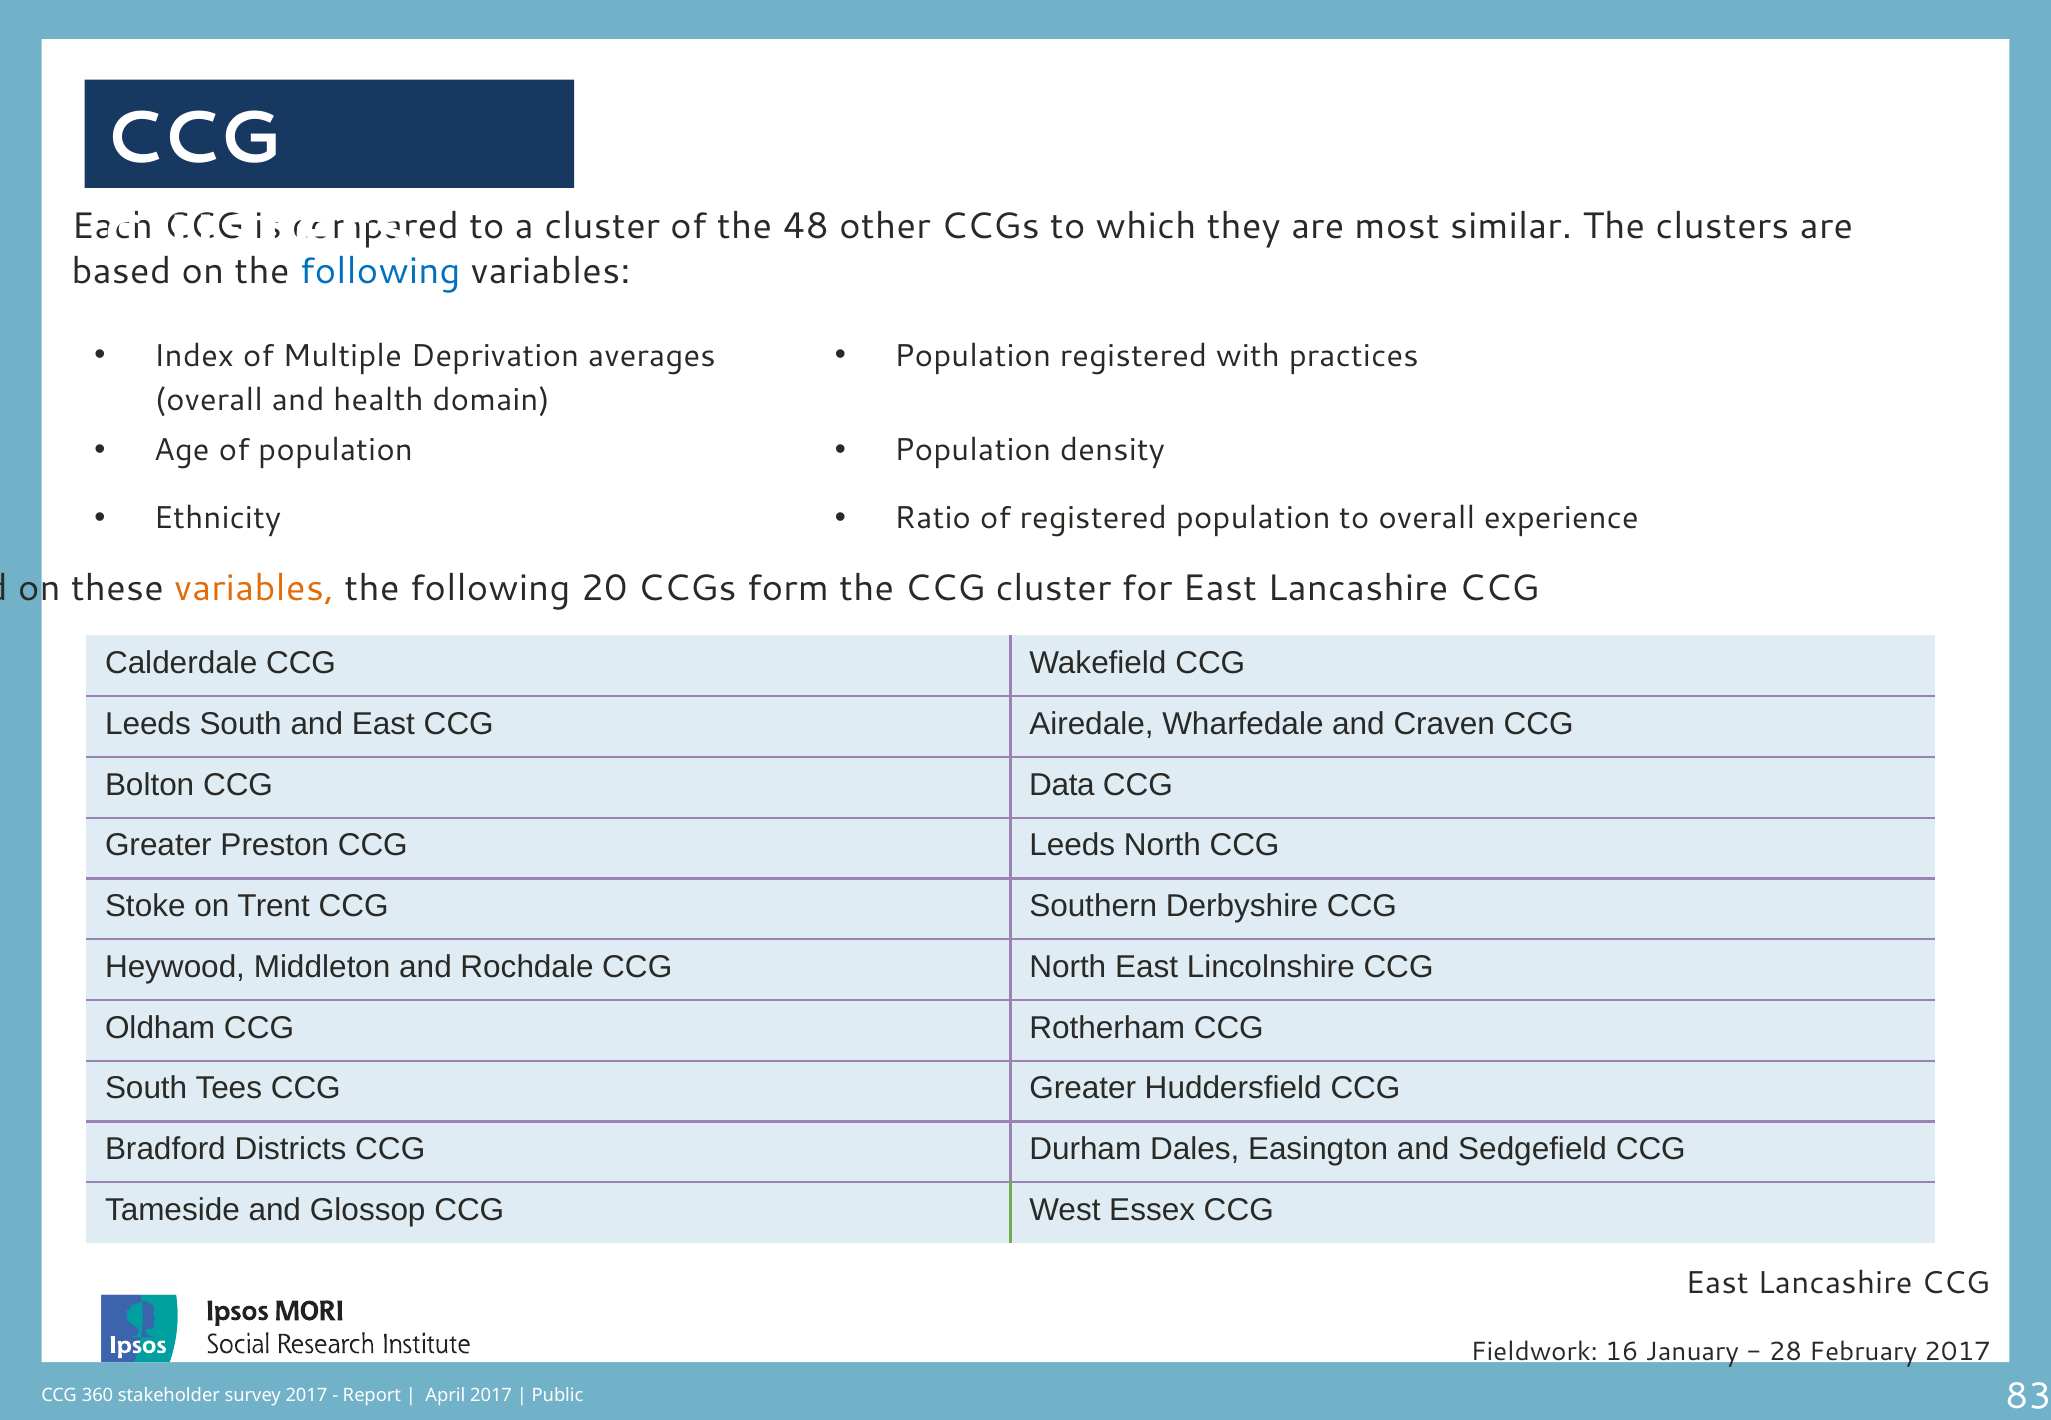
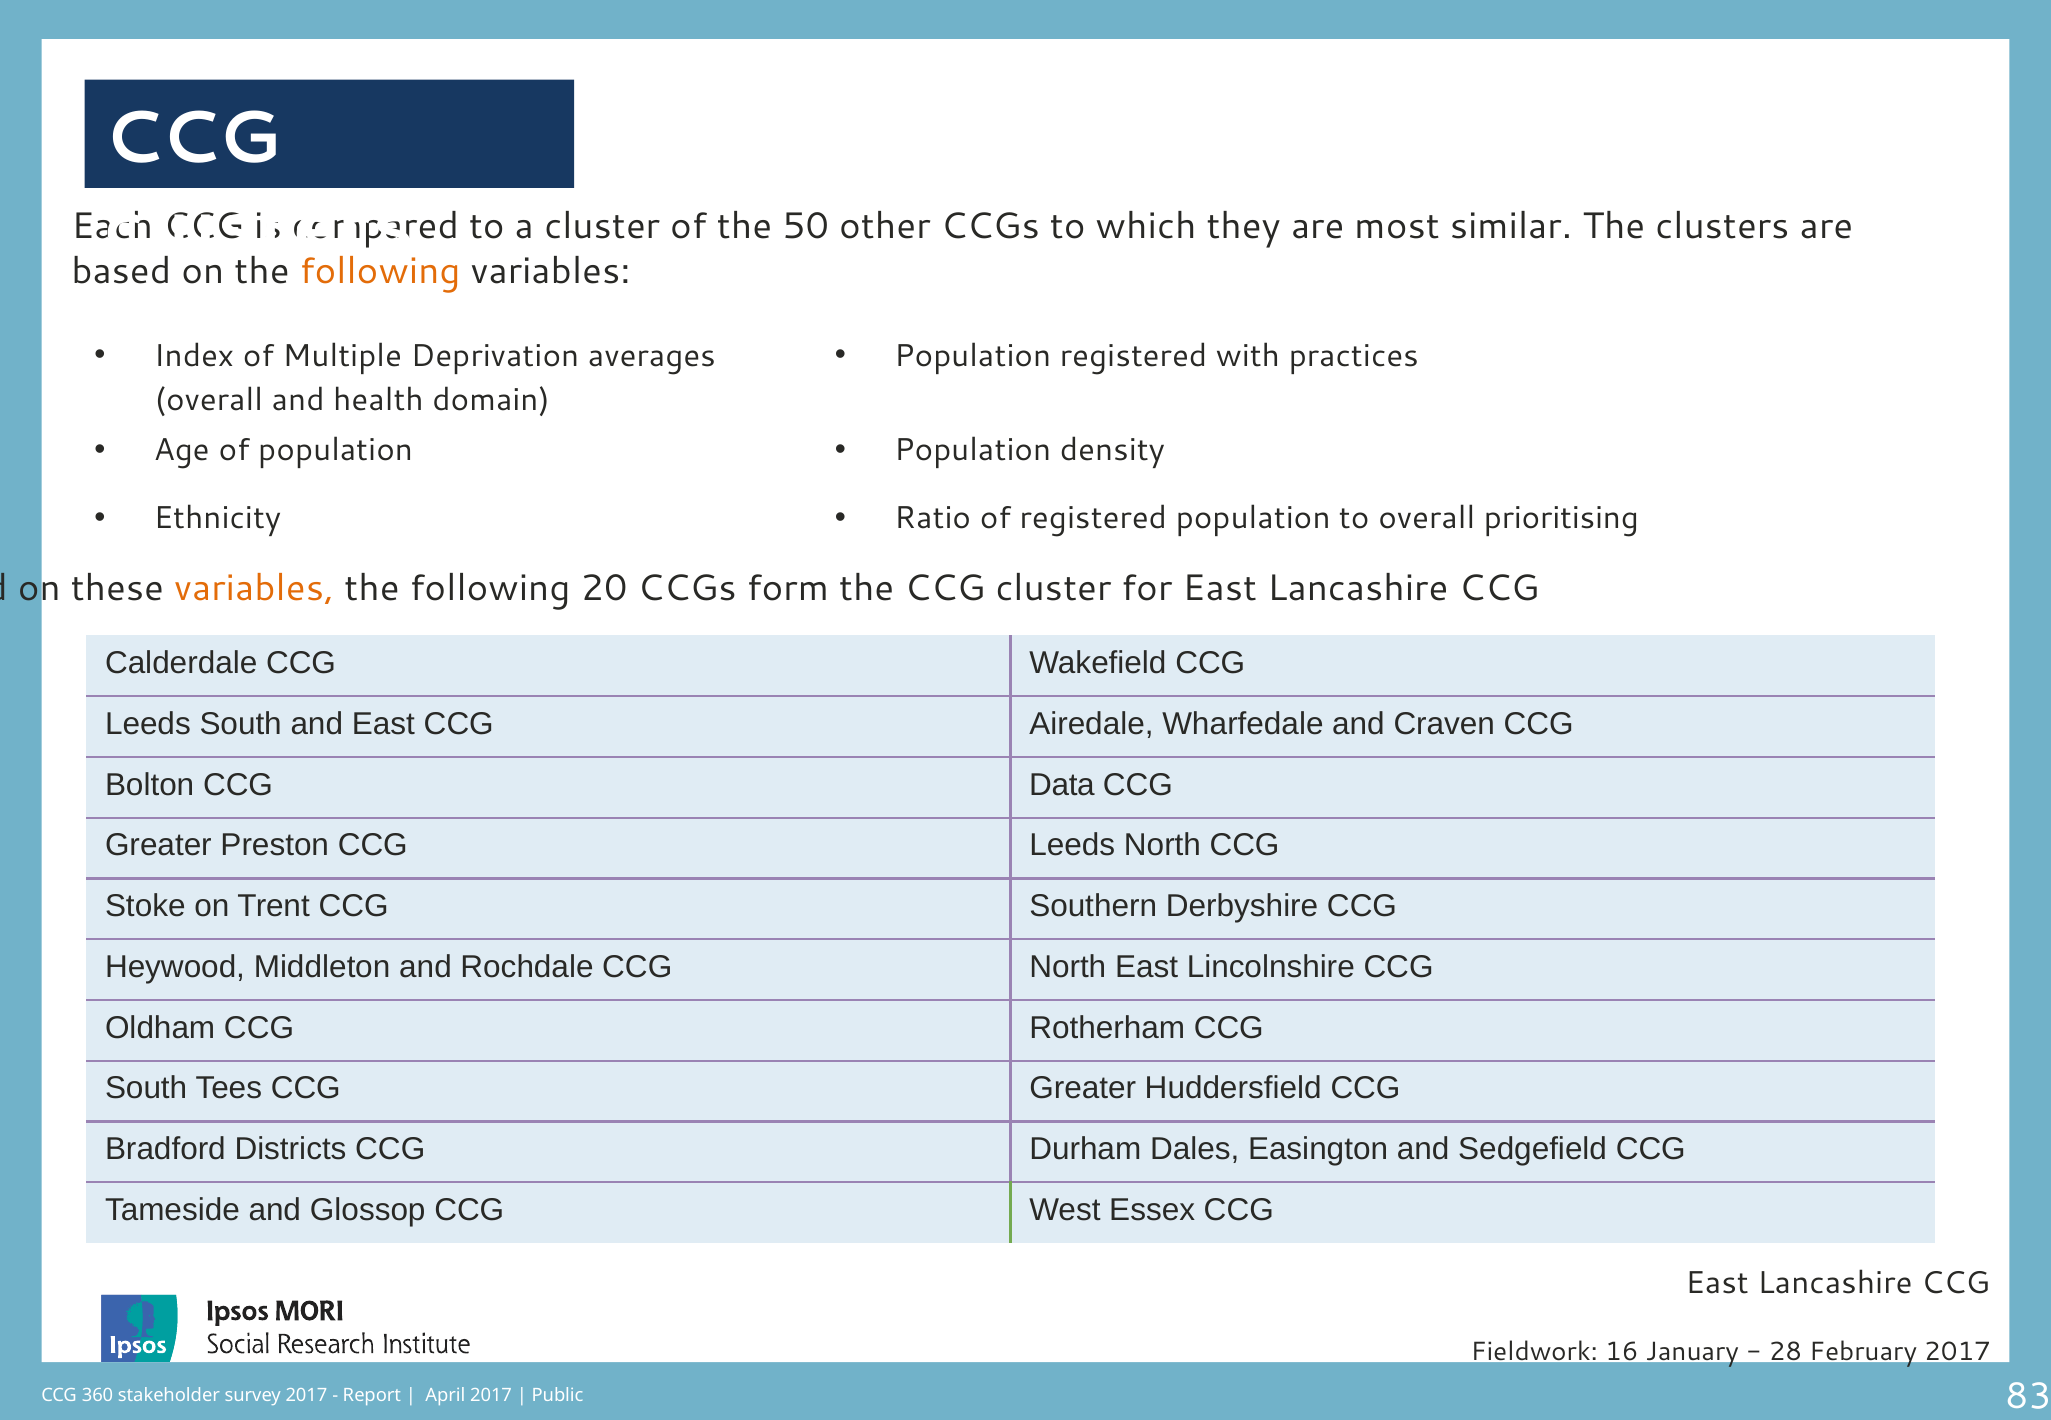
48: 48 -> 50 (806, 227)
following colour: blue -> orange (380, 271)
experience: experience -> prioritising (1561, 518)
